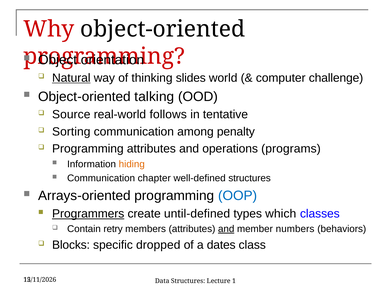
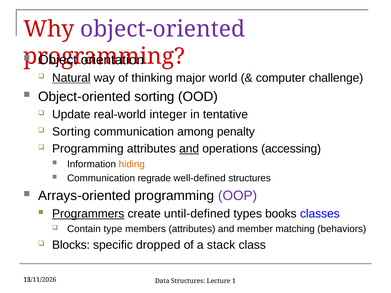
object-oriented colour: black -> purple (163, 29)
slides: slides -> major (191, 78)
Object-oriented talking: talking -> sorting (154, 97)
Source: Source -> Update (71, 115)
follows: follows -> integer (168, 115)
and underline: none -> present (189, 149)
programs: programs -> accessing (291, 149)
chapter: chapter -> regrade (154, 178)
OOP colour: blue -> purple (238, 196)
which: which -> books (281, 214)
retry: retry -> type (113, 229)
and underline: present -> none (226, 229)
numbers: numbers -> matching (295, 229)
dates: dates -> stack (221, 245)
